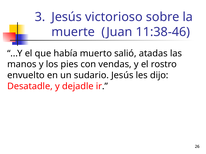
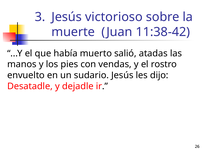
11:38-46: 11:38-46 -> 11:38-42 (163, 32)
